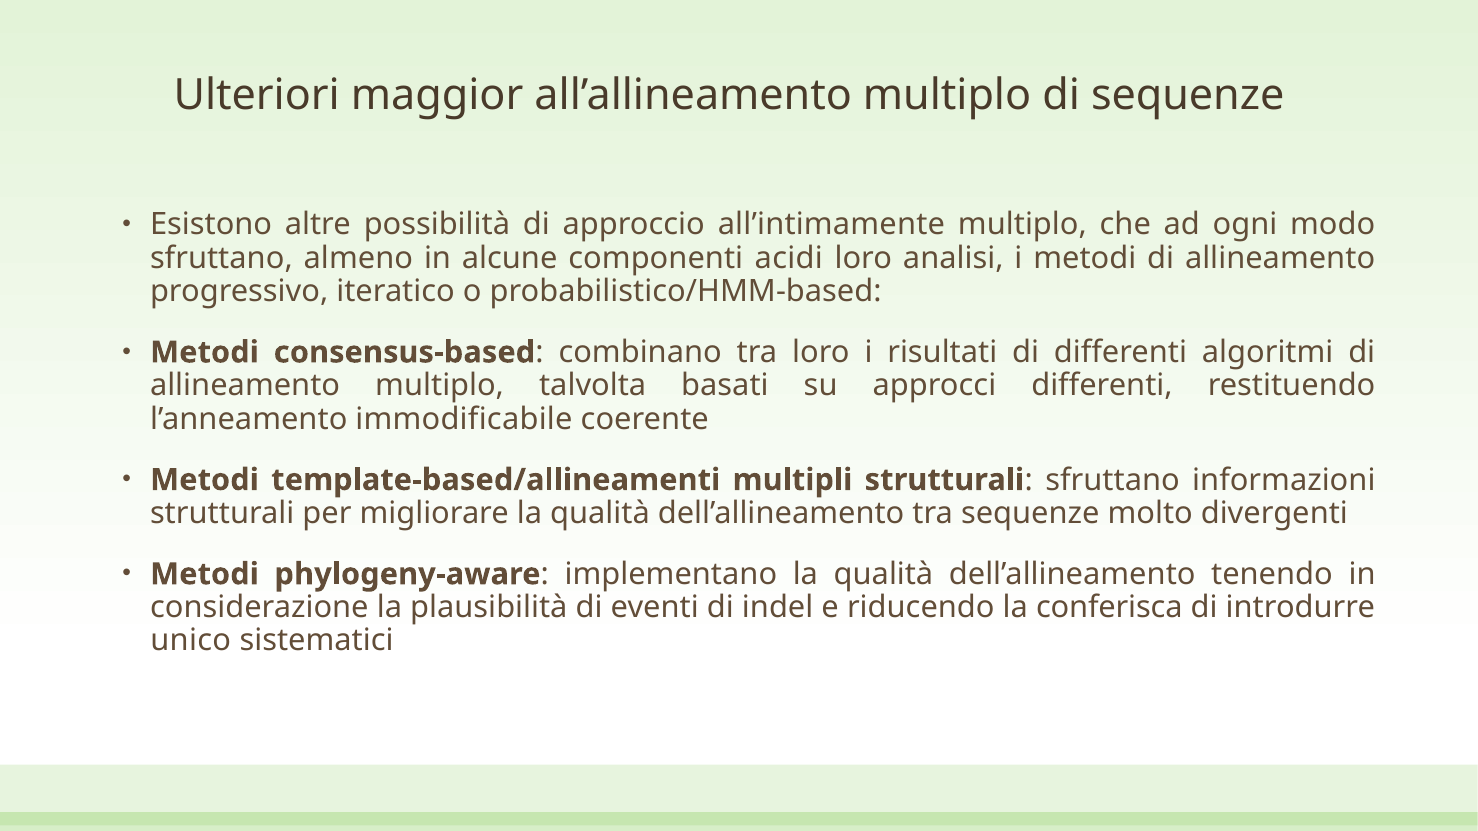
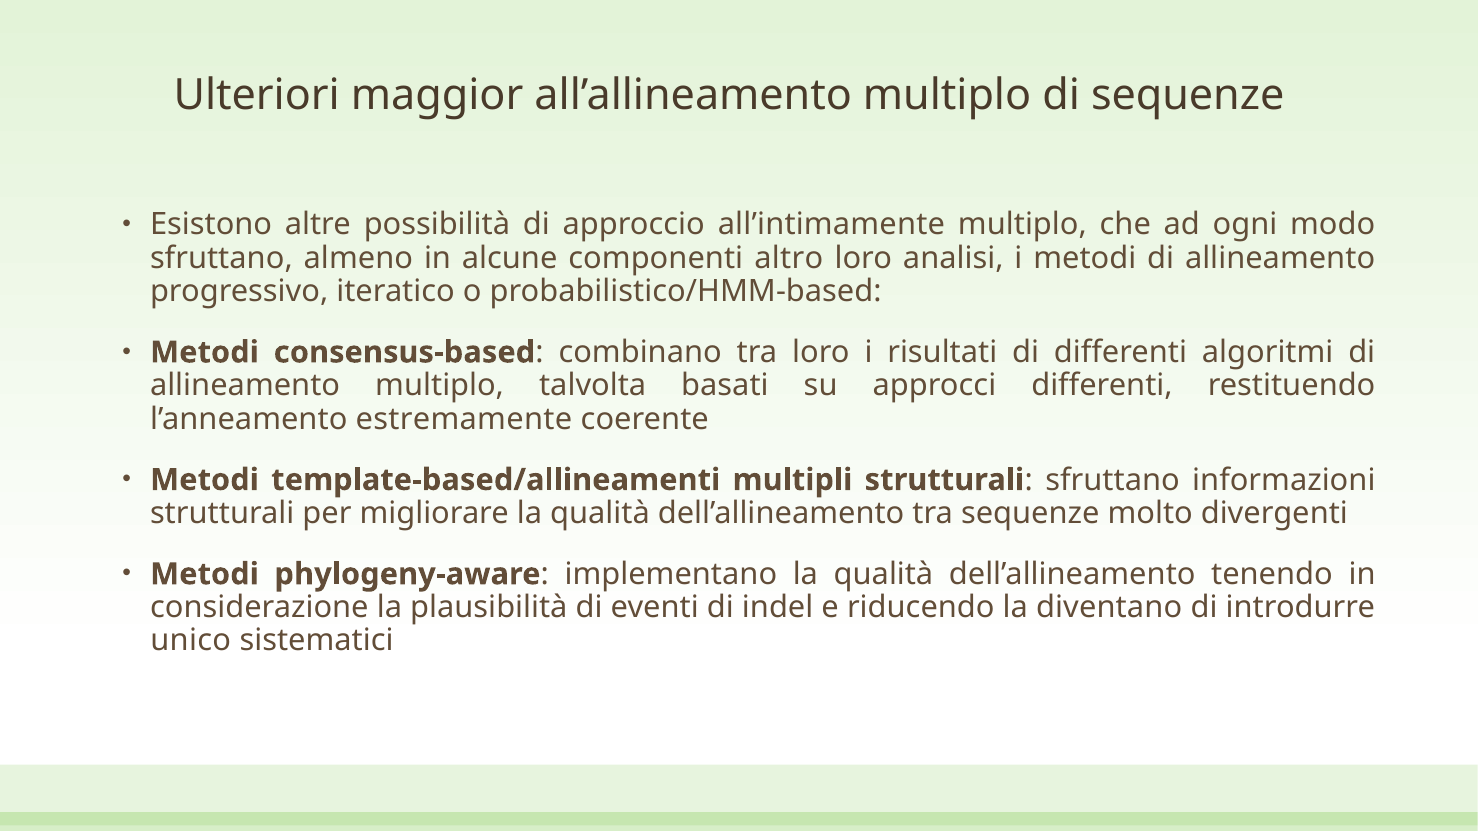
acidi: acidi -> altro (789, 258)
immodificabile: immodificabile -> estremamente (464, 419)
conferisca: conferisca -> diventano (1109, 608)
